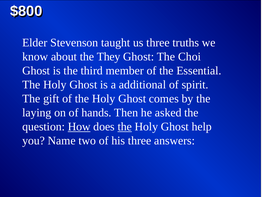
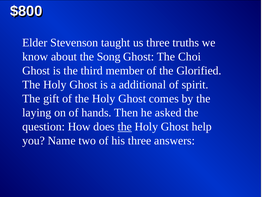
They: They -> Song (109, 56)
Essential: Essential -> Glorified (199, 70)
How underline: present -> none (79, 126)
